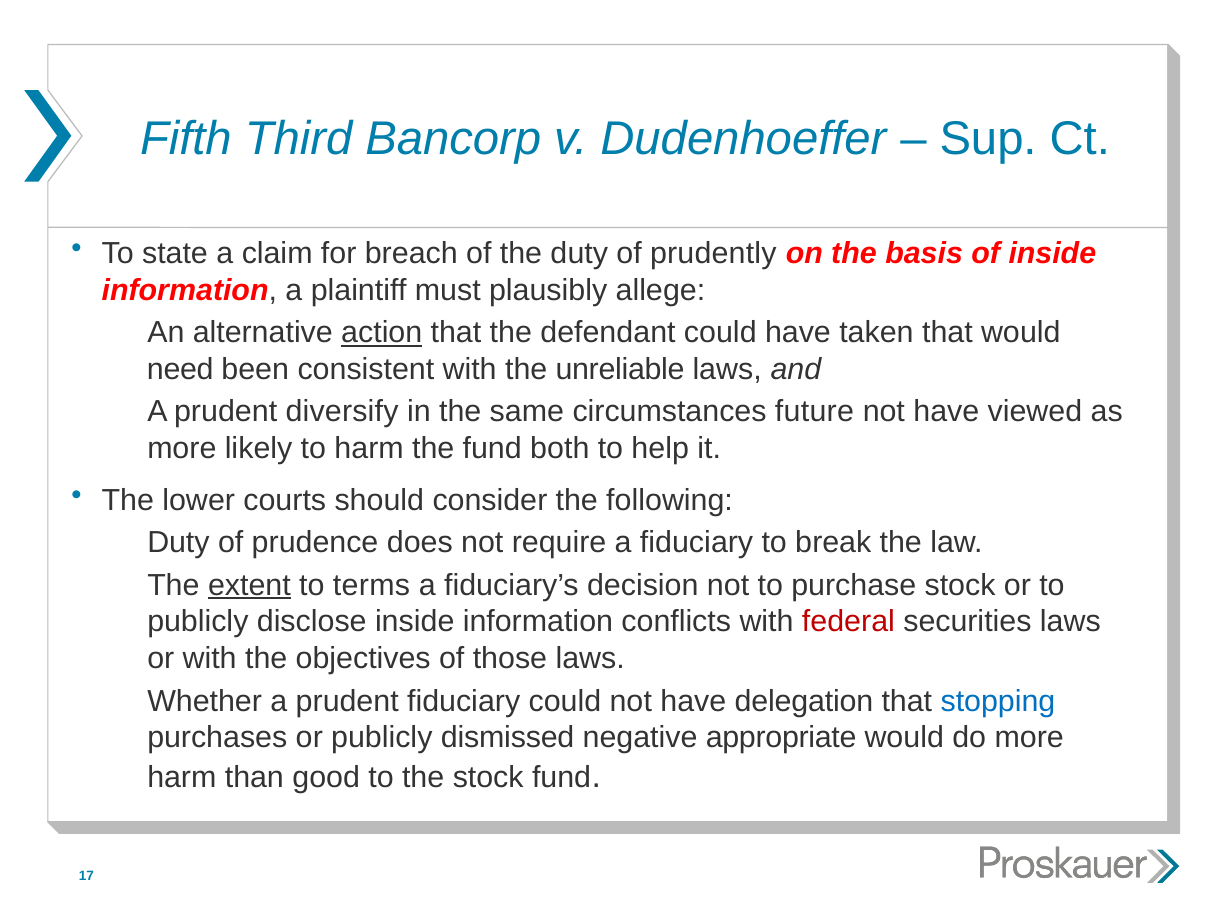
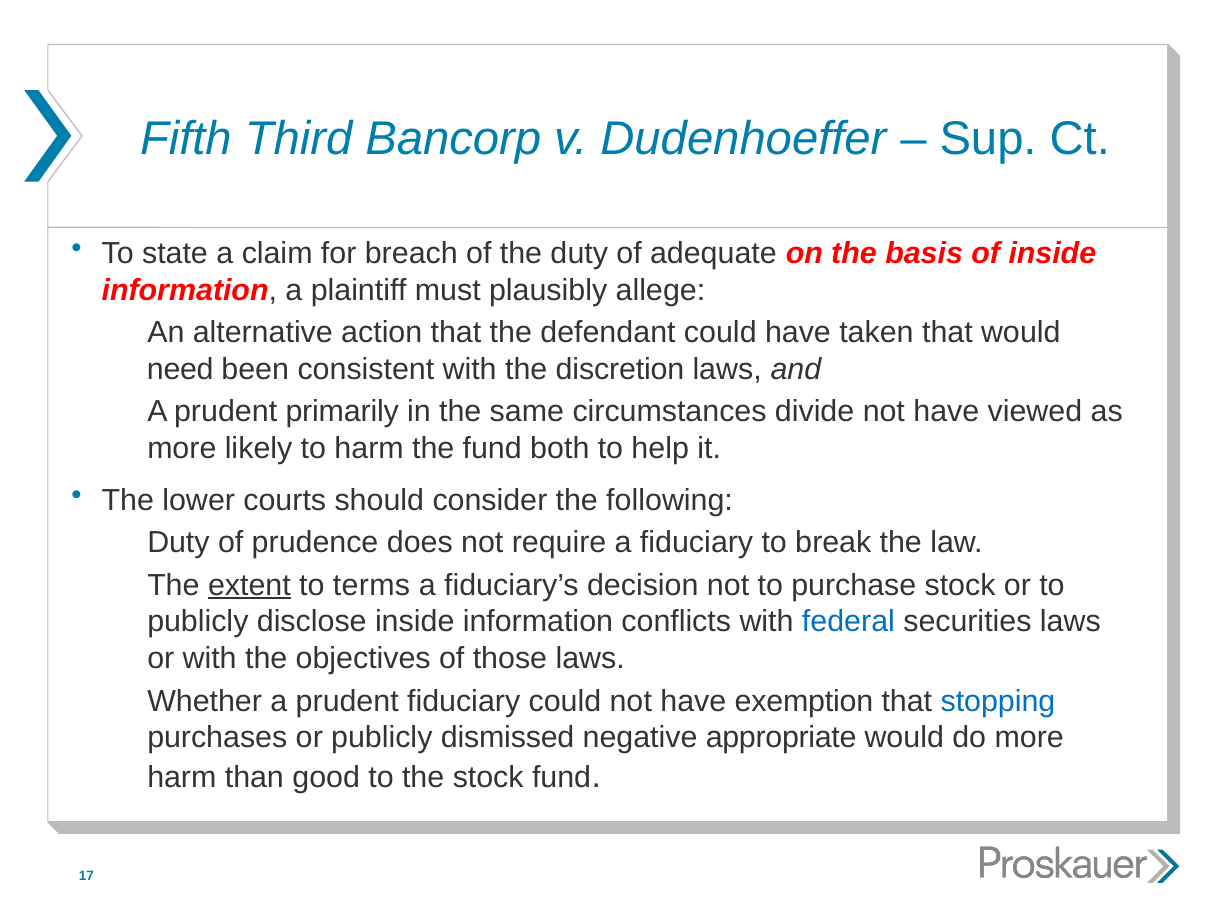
prudently: prudently -> adequate (713, 254)
action underline: present -> none (382, 333)
unreliable: unreliable -> discretion (620, 369)
diversify: diversify -> primarily (342, 412)
future: future -> divide (815, 412)
federal colour: red -> blue (848, 622)
delegation: delegation -> exemption (804, 701)
